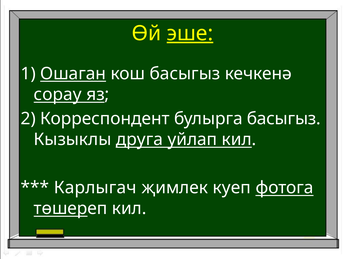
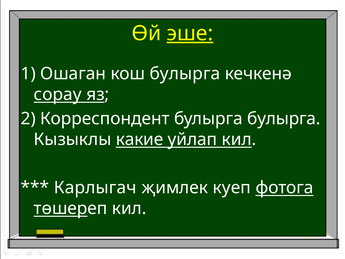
Ошаган underline: present -> none (73, 74)
кош басыгыз: басыгыз -> булырга (185, 74)
булырга басыгыз: басыгыз -> булырга (284, 119)
друга: друга -> какие (140, 139)
